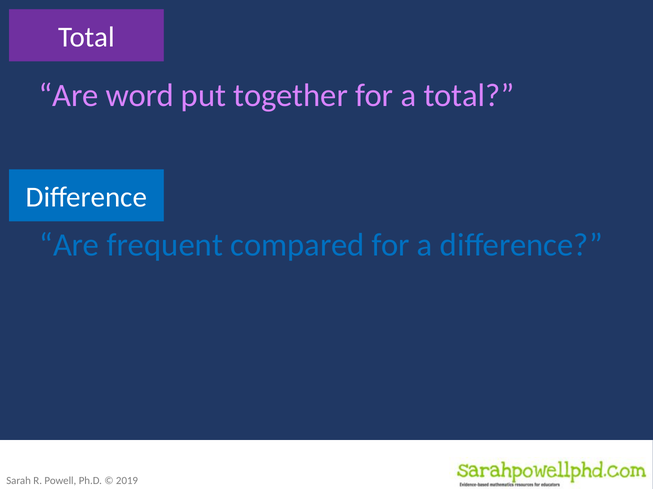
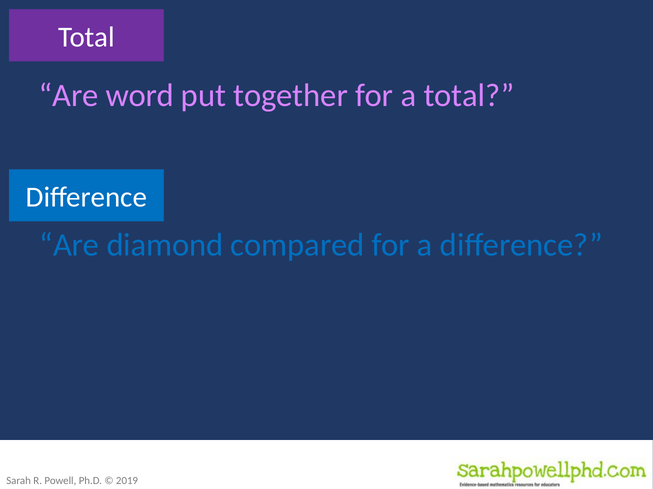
frequent: frequent -> diamond (165, 245)
